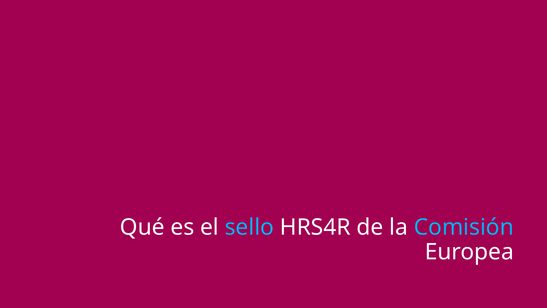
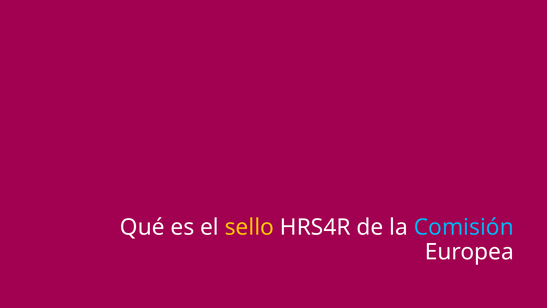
sello colour: light blue -> yellow (249, 227)
